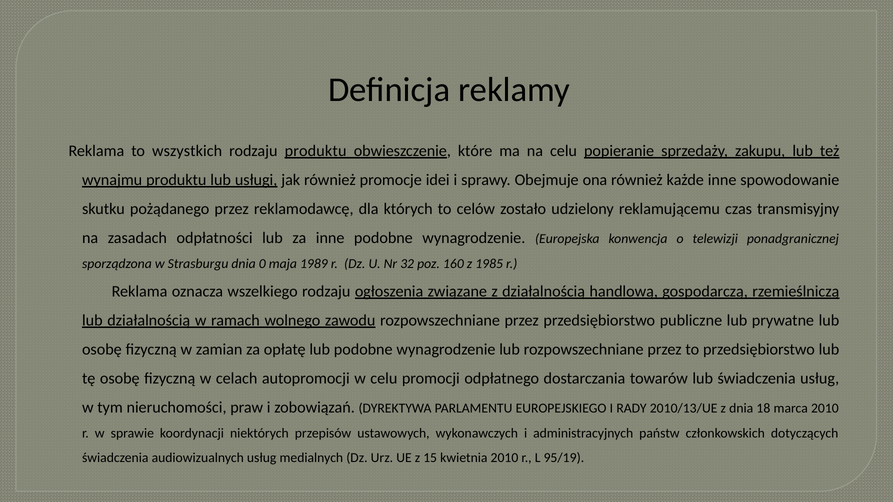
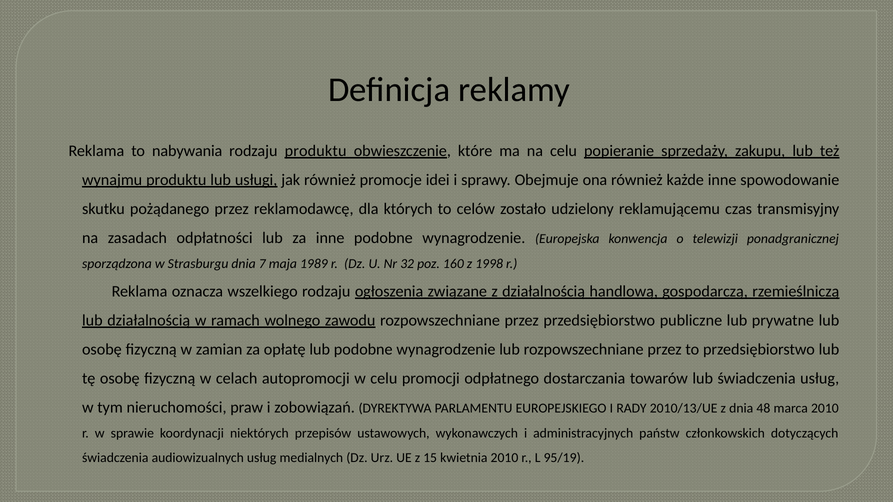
wszystkich: wszystkich -> nabywania (187, 151)
0: 0 -> 7 (262, 264)
1985: 1985 -> 1998 (489, 264)
18: 18 -> 48 (763, 409)
